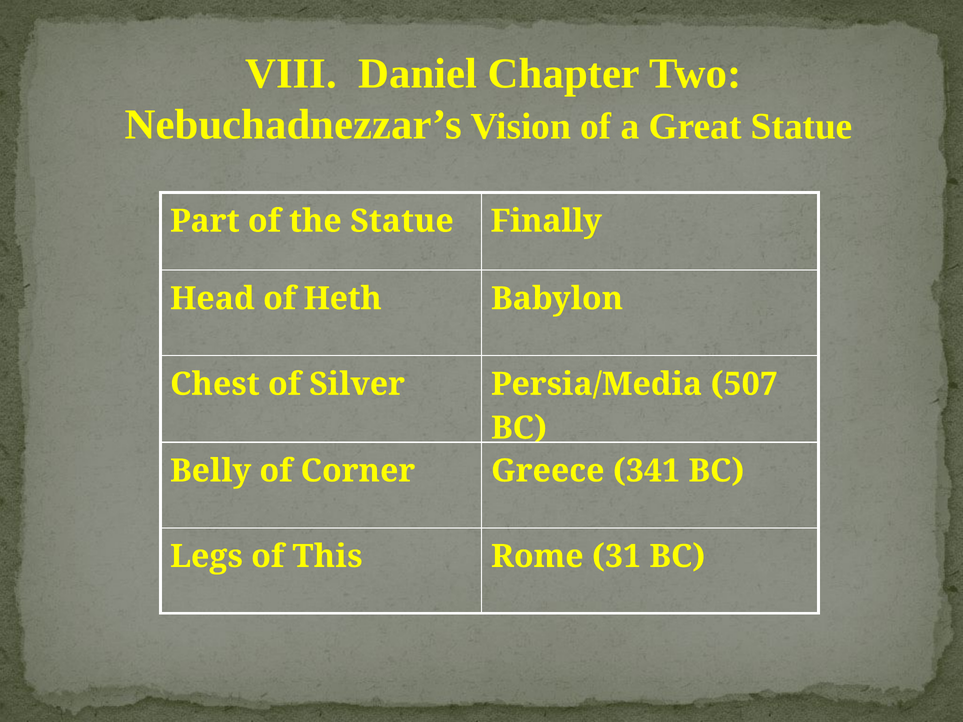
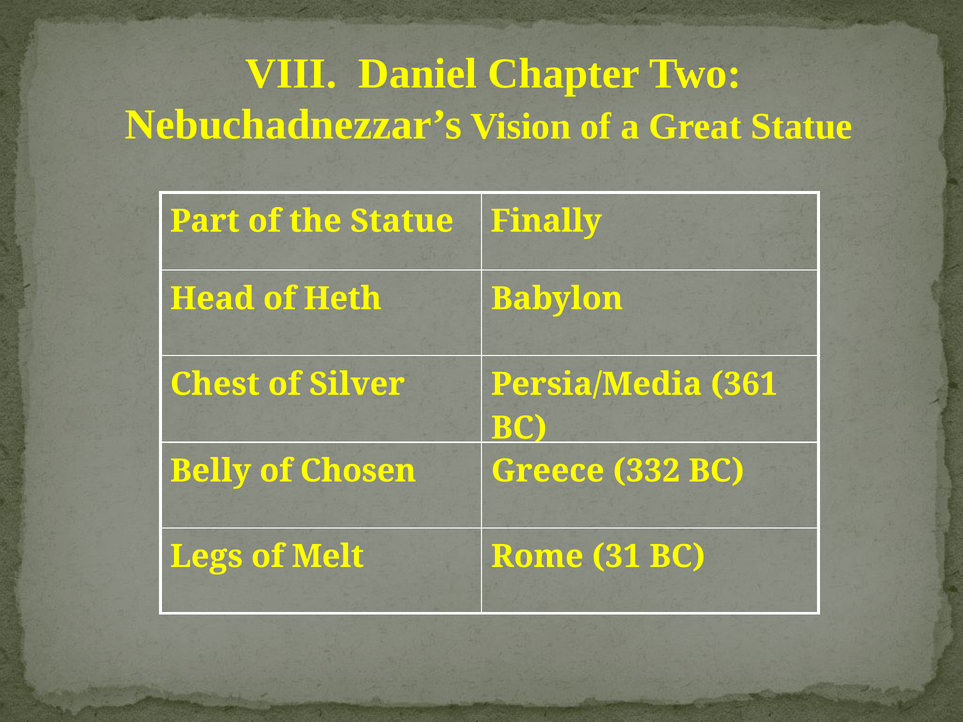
507: 507 -> 361 (744, 384)
Corner: Corner -> Chosen (358, 471)
341: 341 -> 332 (647, 471)
This: This -> Melt (328, 557)
